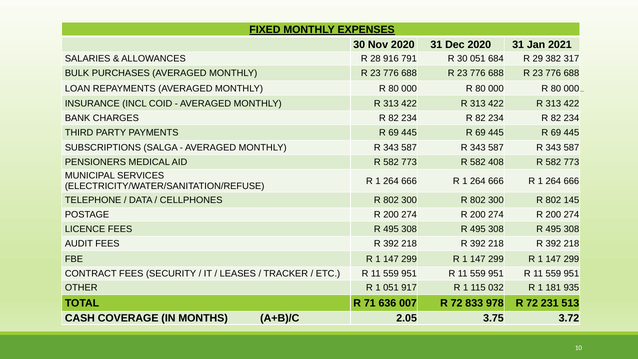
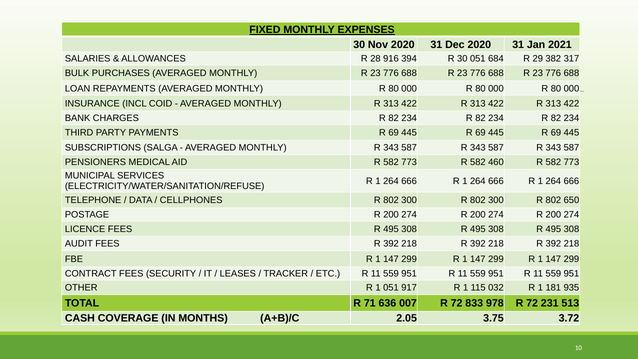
791: 791 -> 394 (409, 59)
408: 408 -> 460 (496, 162)
145: 145 -> 650 (571, 200)
